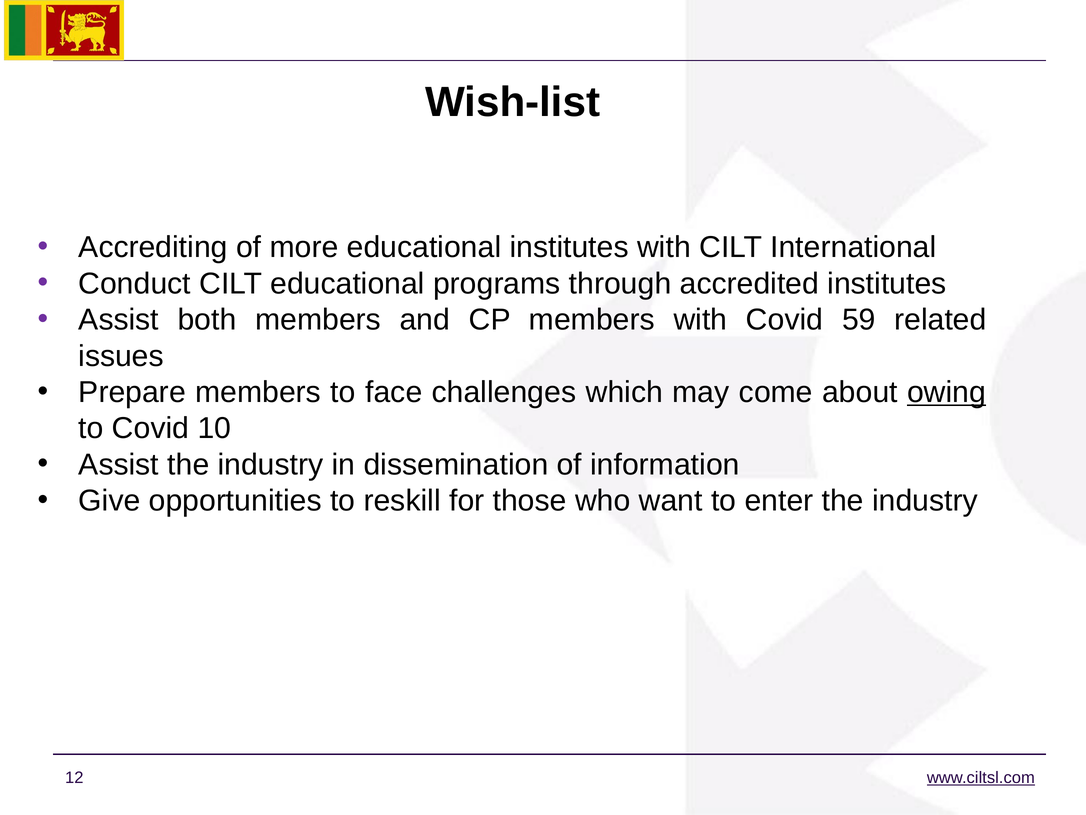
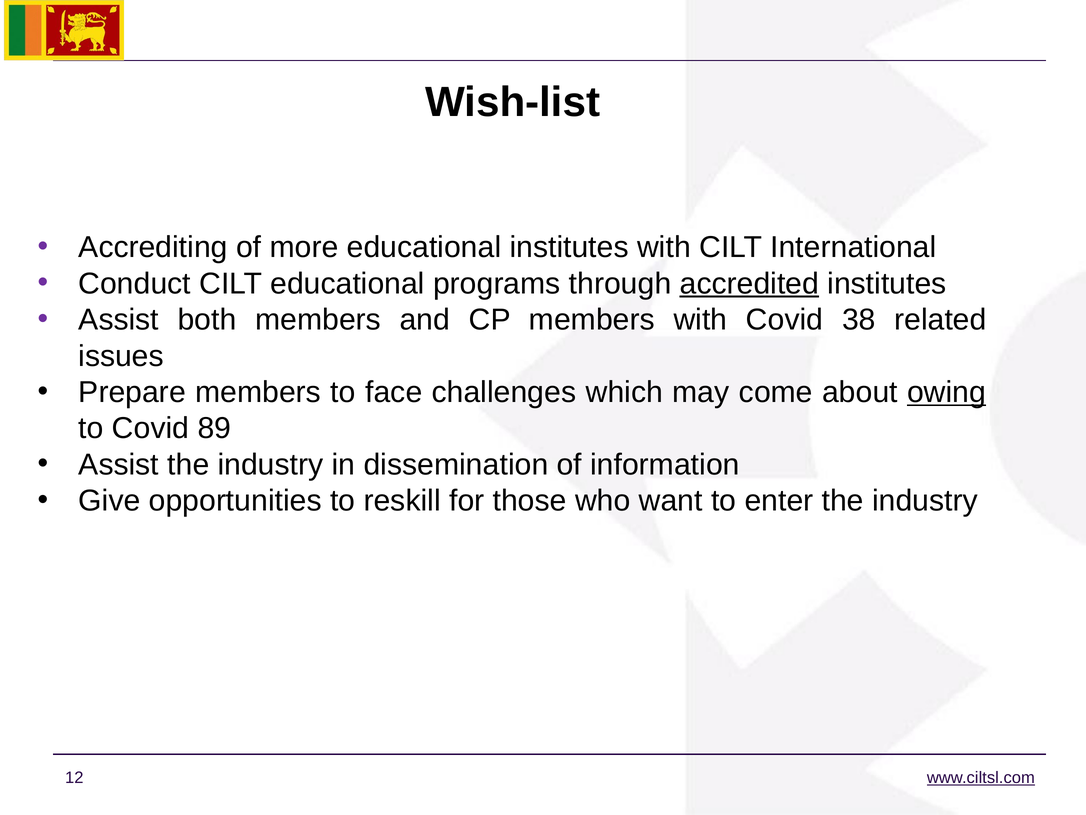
accredited underline: none -> present (749, 283)
59: 59 -> 38 (859, 320)
10: 10 -> 89 (214, 428)
